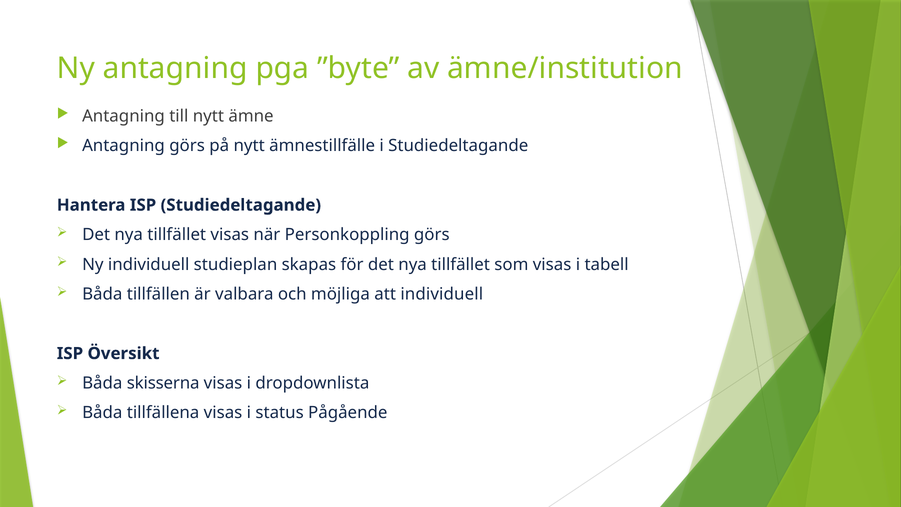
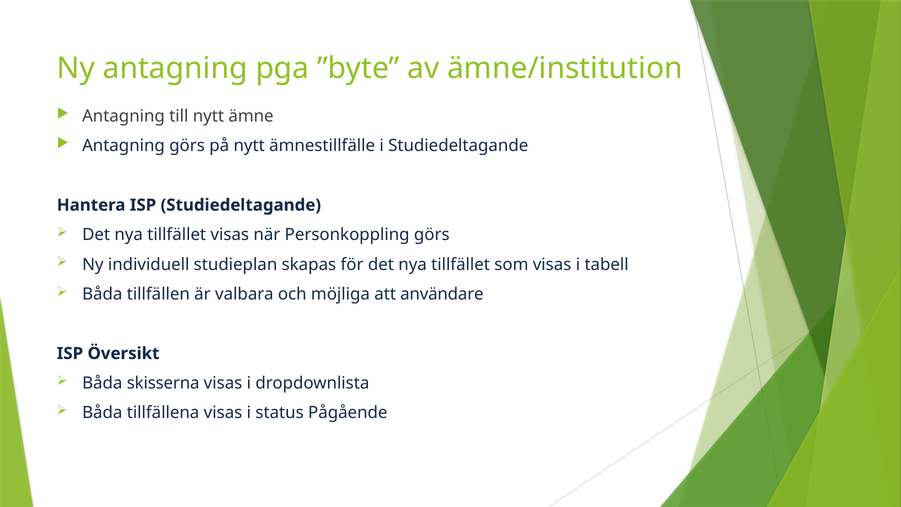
att individuell: individuell -> användare (442, 294)
